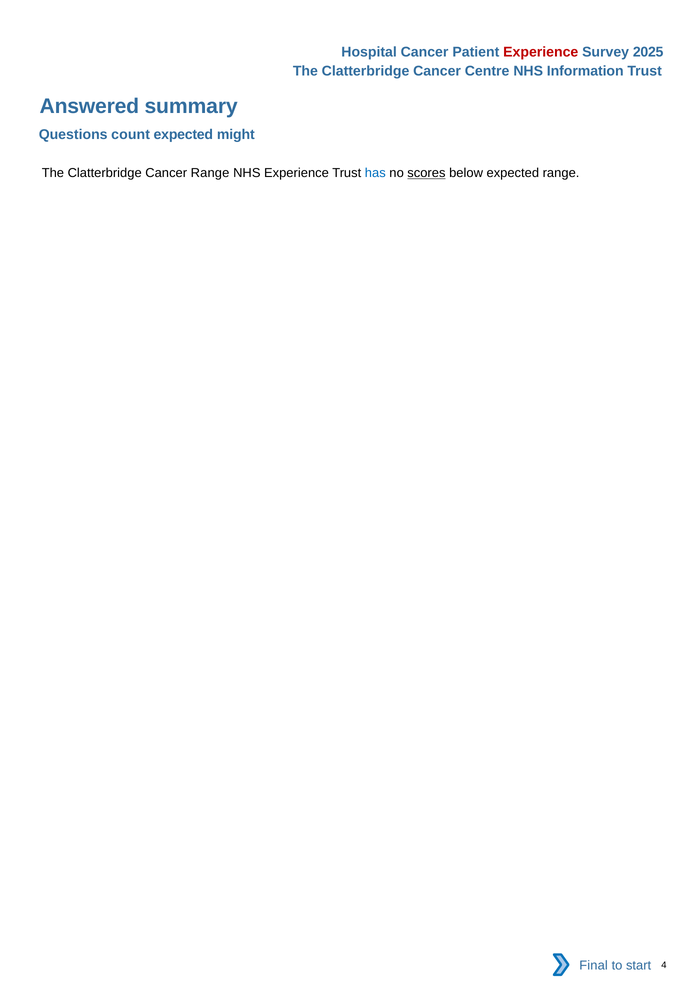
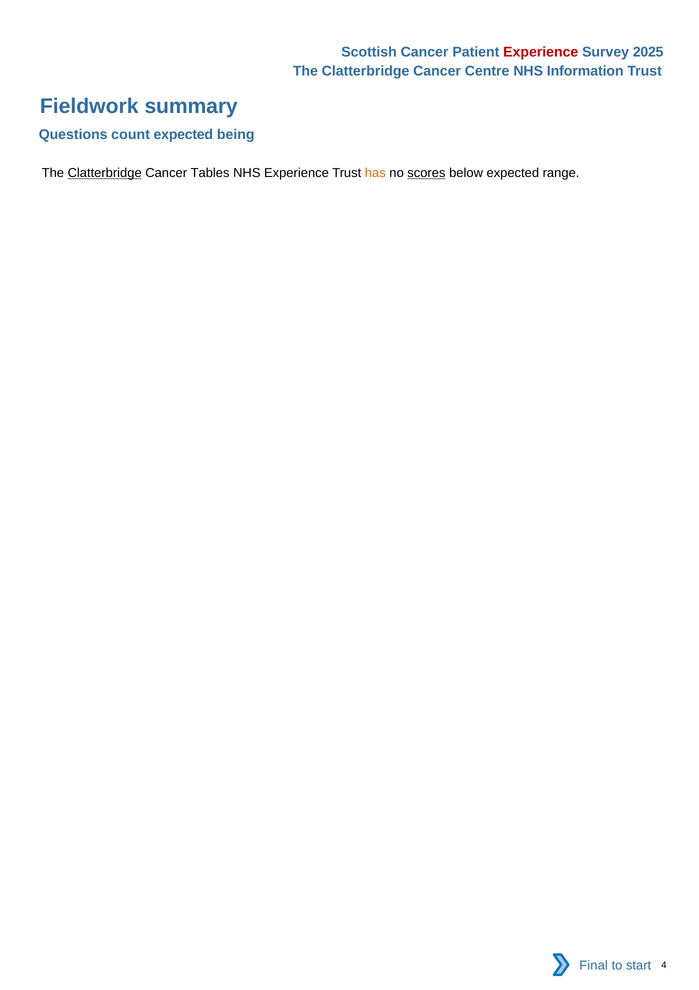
Hospital: Hospital -> Scottish (369, 52)
Answered: Answered -> Fieldwork (89, 106)
might: might -> being (236, 134)
Clatterbridge underline: none -> present (105, 173)
Cancer Range: Range -> Tables (210, 173)
has colour: blue -> orange (375, 173)
